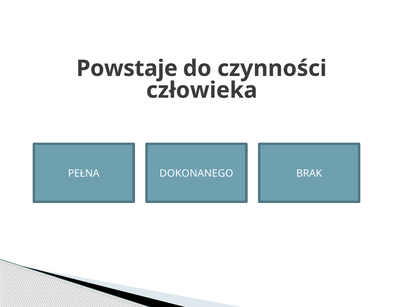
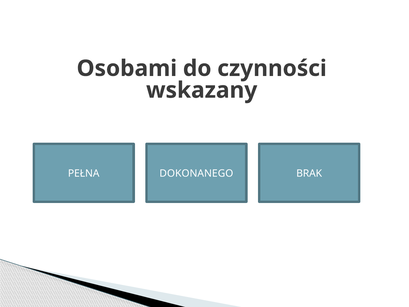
Powstaje: Powstaje -> Osobami (127, 68)
człowieka: człowieka -> wskazany (202, 90)
